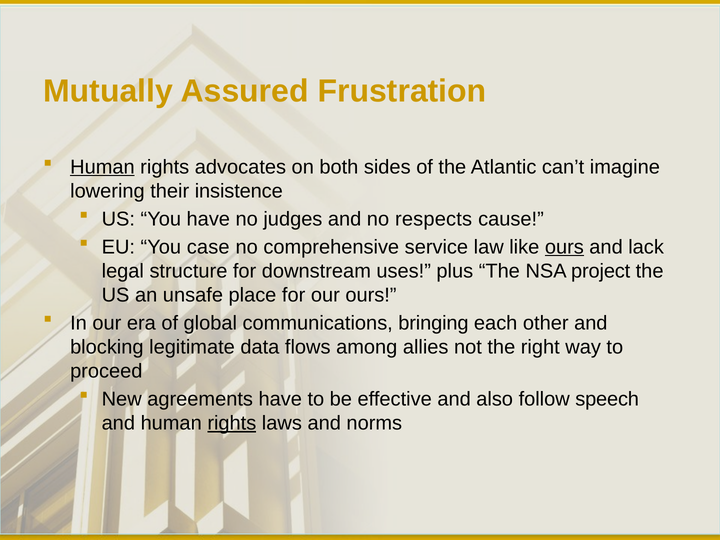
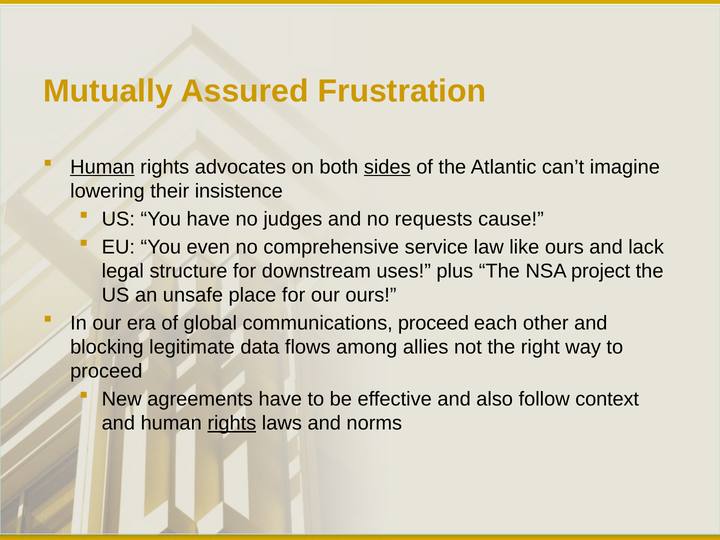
sides underline: none -> present (387, 167)
respects: respects -> requests (434, 219)
case: case -> even (208, 247)
ours underline: present -> none (564, 247)
communications bringing: bringing -> proceed (433, 323)
speech: speech -> context (607, 399)
